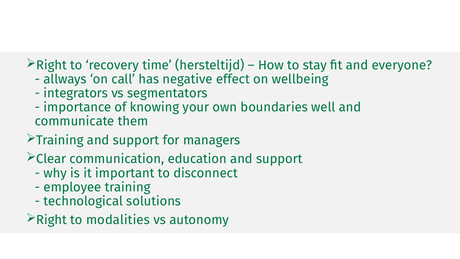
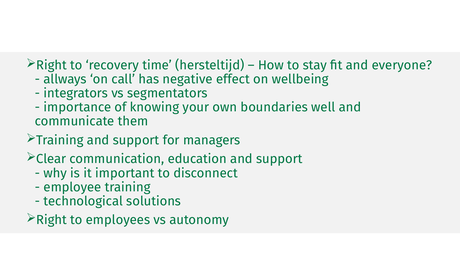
modalities: modalities -> employees (118, 220)
